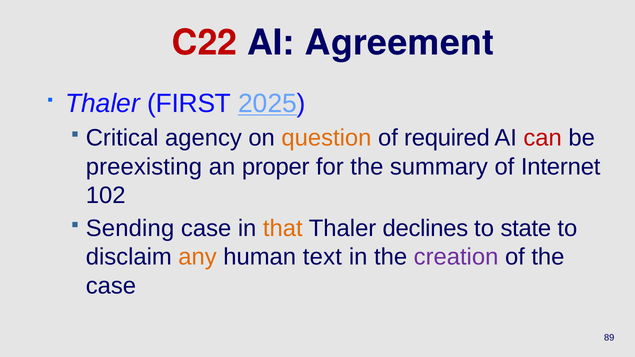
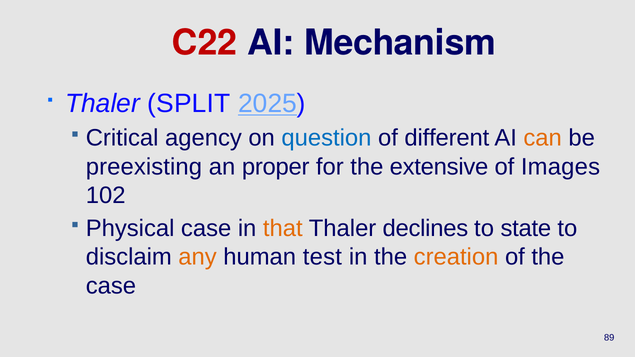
Agreement: Agreement -> Mechanism (400, 43)
FIRST: FIRST -> SPLIT (189, 103)
question colour: orange -> blue (326, 138)
required: required -> different (447, 138)
can colour: red -> orange (543, 138)
summary: summary -> extensive (439, 167)
Internet: Internet -> Images (560, 167)
Sending: Sending -> Physical (130, 229)
text: text -> test (322, 257)
creation colour: purple -> orange (456, 257)
